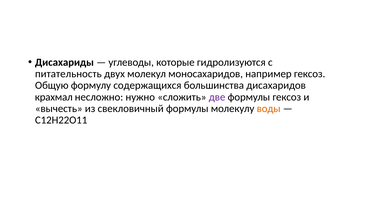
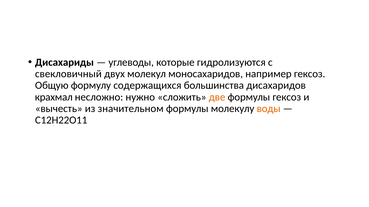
питательность: питательность -> свекловичный (68, 74)
две colour: purple -> orange (217, 97)
свекловичный: свекловичный -> значительном (131, 109)
